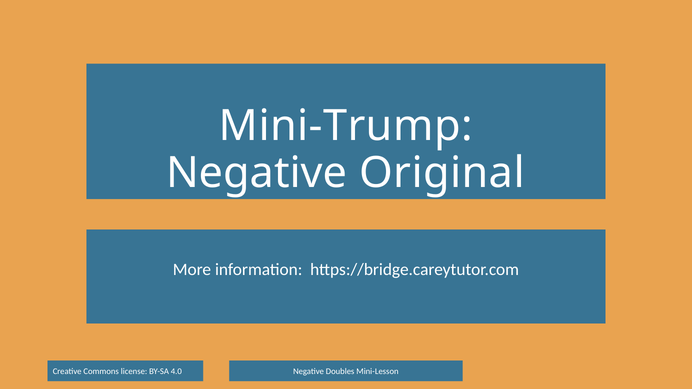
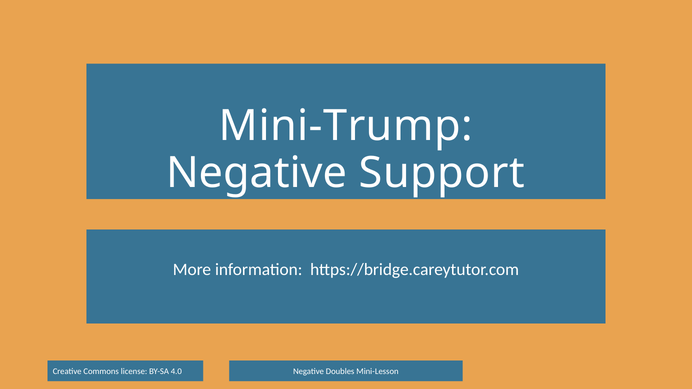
Original: Original -> Support (442, 173)
